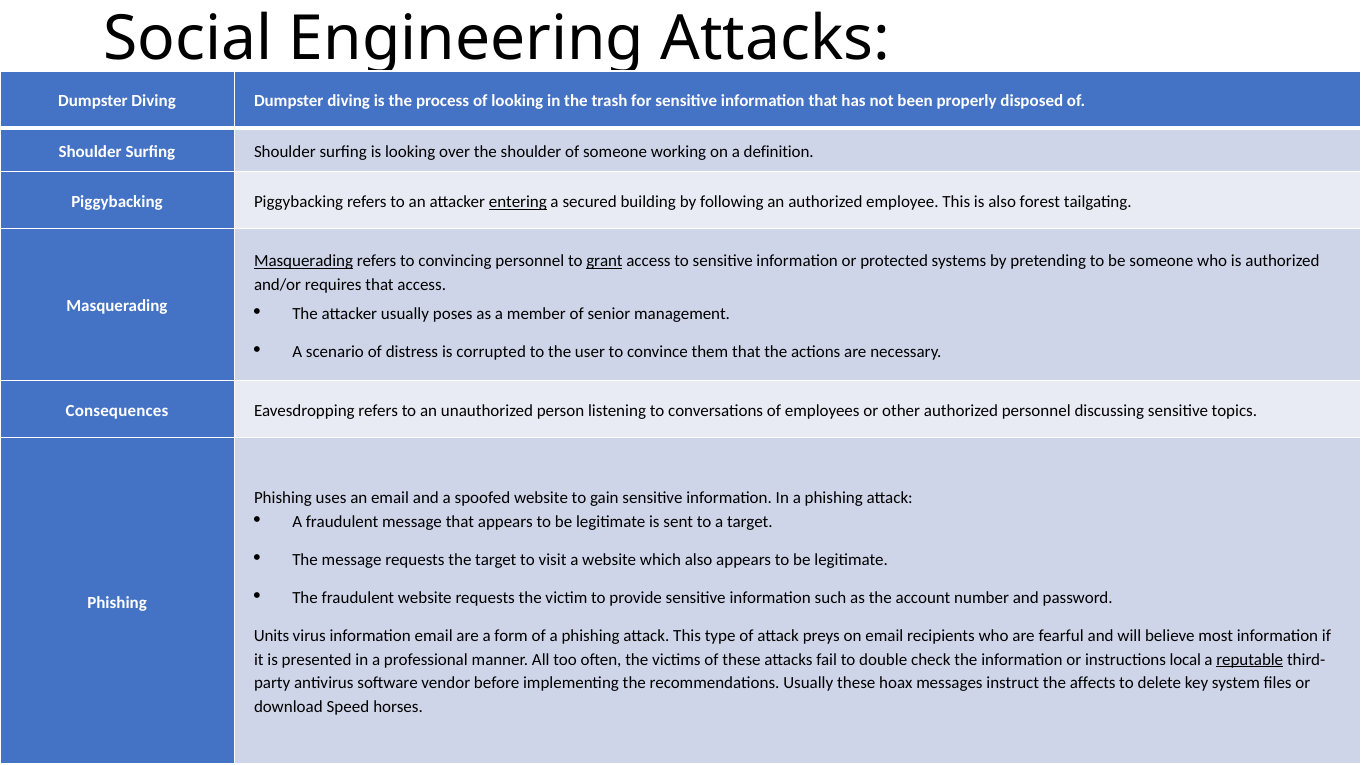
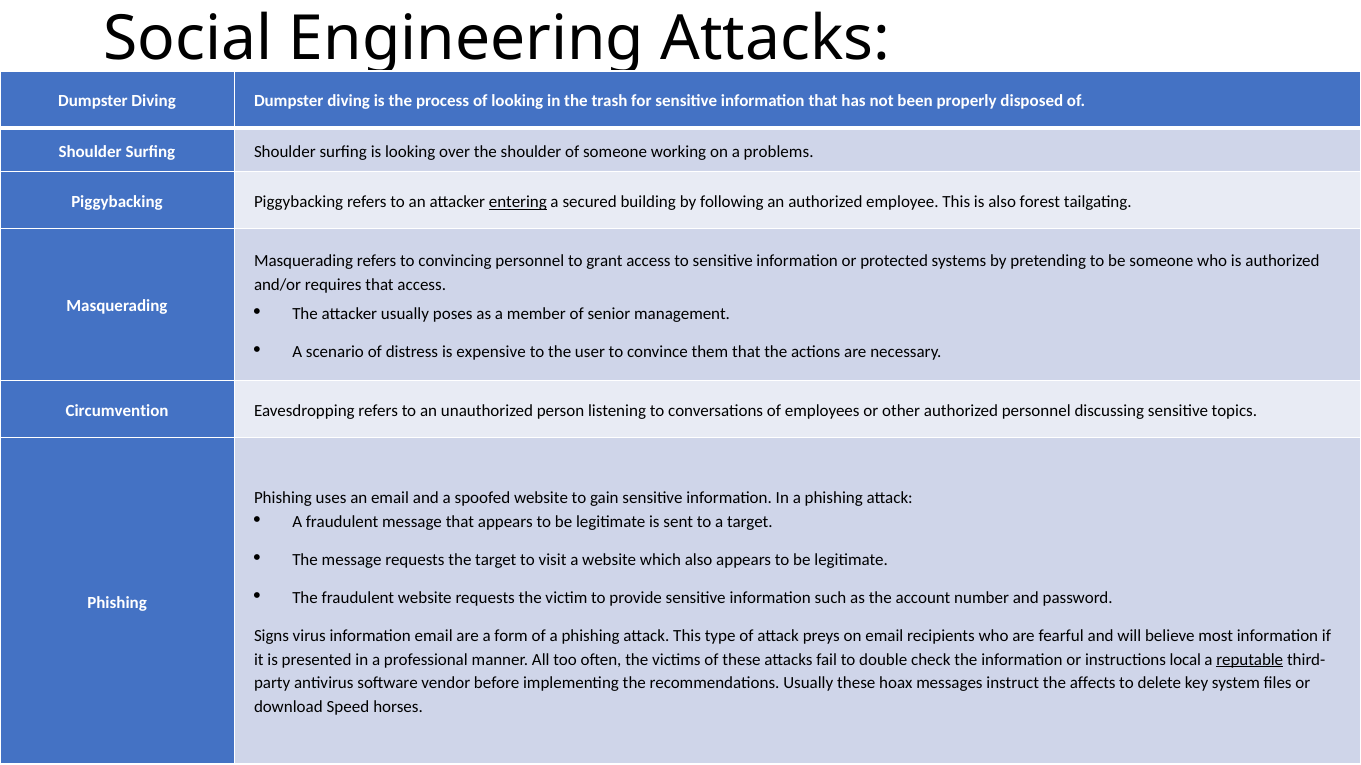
definition: definition -> problems (779, 152)
Masquerading underline: present -> none (304, 261)
grant underline: present -> none (604, 261)
corrupted: corrupted -> expensive (491, 352)
Consequences: Consequences -> Circumvention (117, 411)
Units: Units -> Signs (271, 636)
